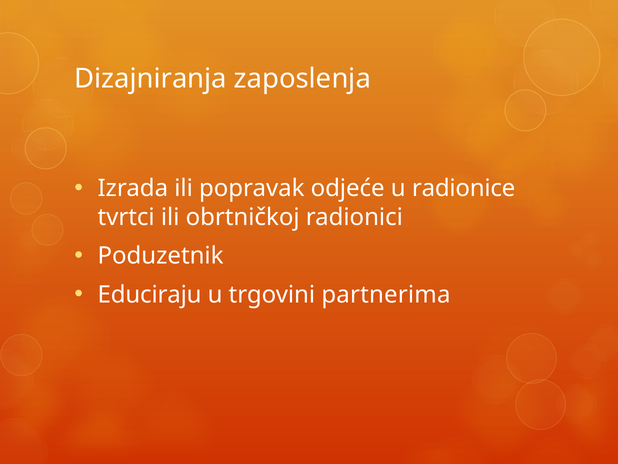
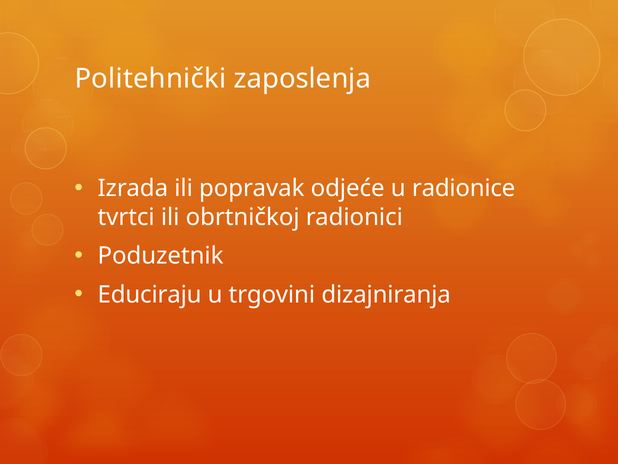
Dizajniranja: Dizajniranja -> Politehnički (150, 79)
partnerima: partnerima -> dizajniranja (386, 294)
